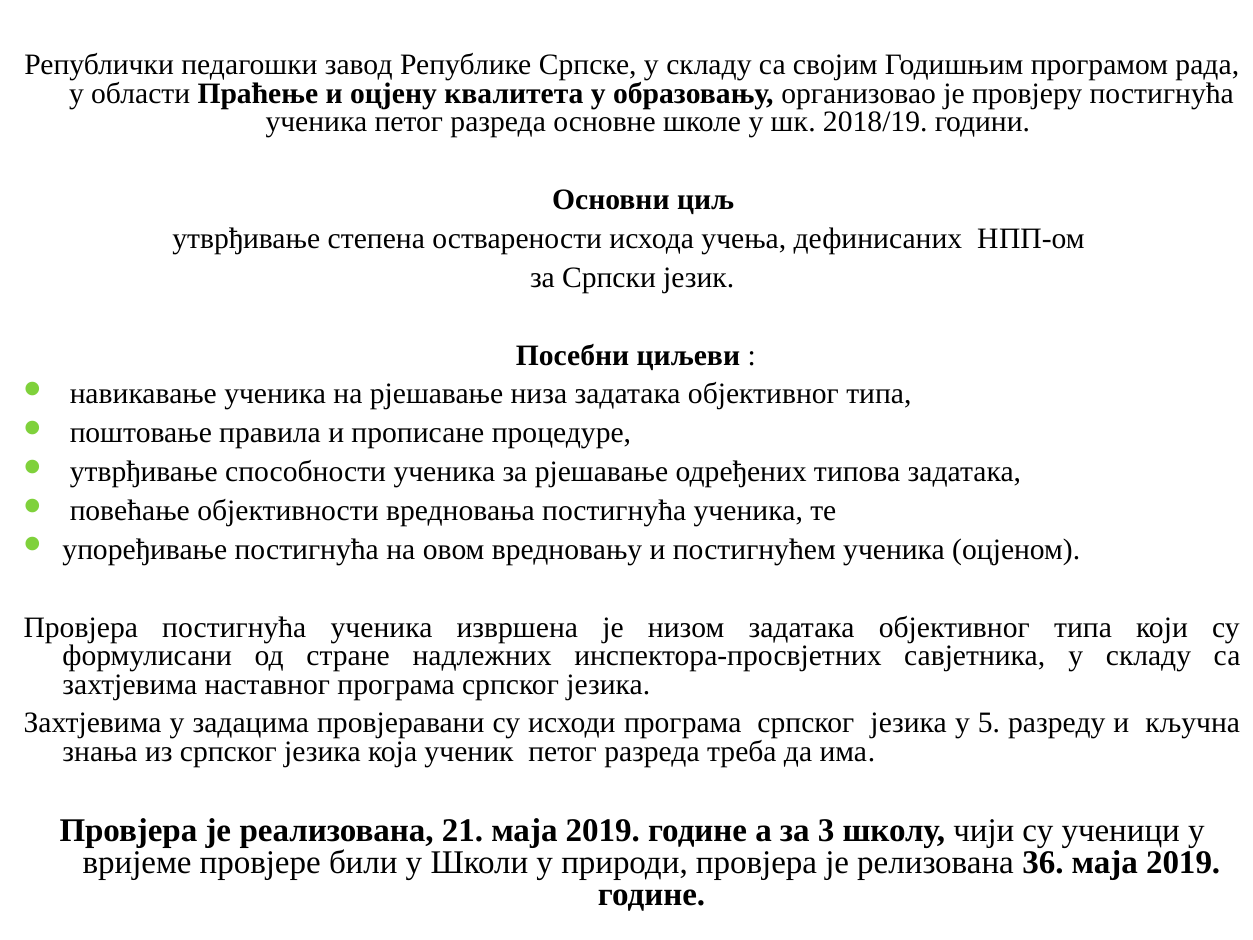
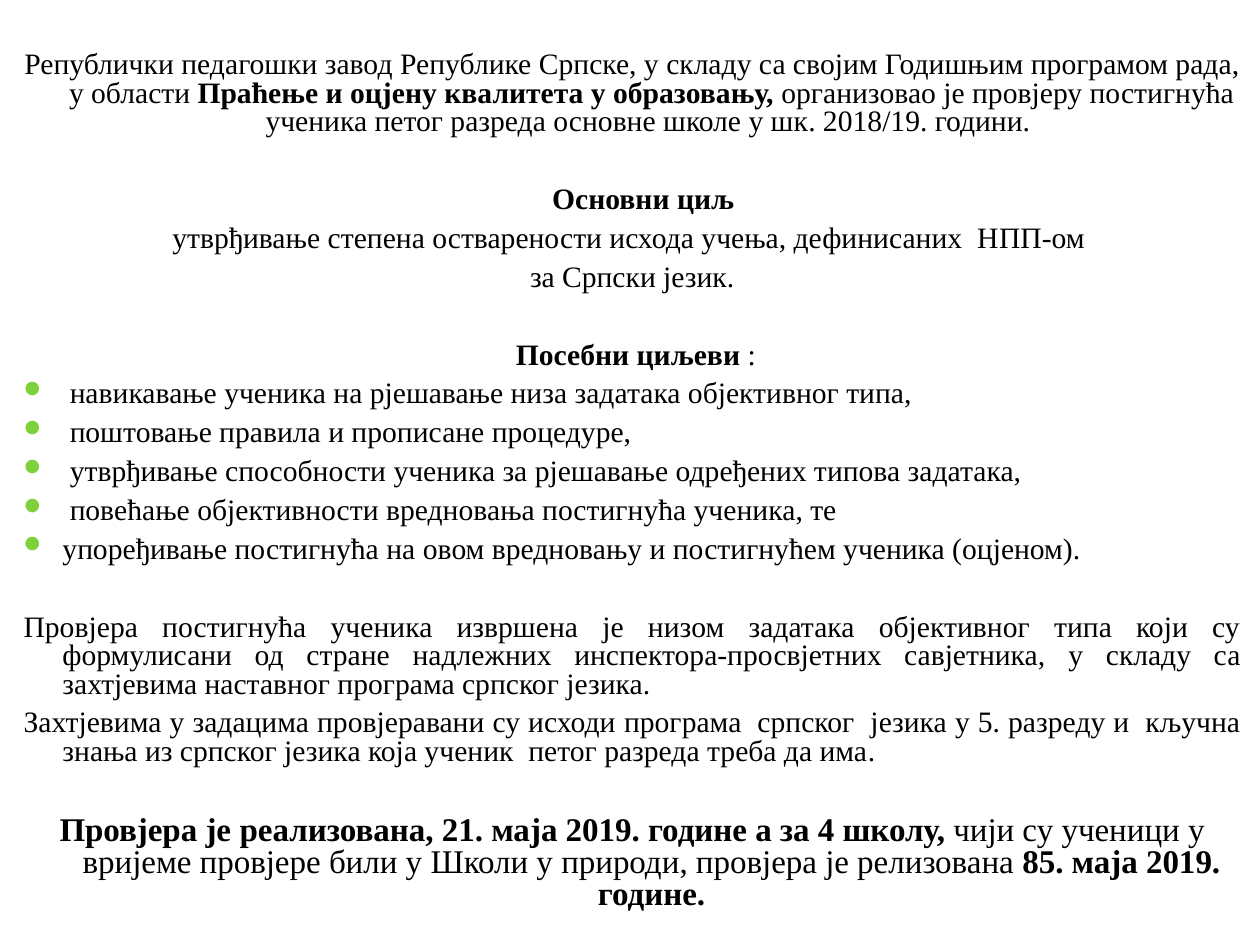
3: 3 -> 4 (826, 831)
36: 36 -> 85 (1043, 862)
